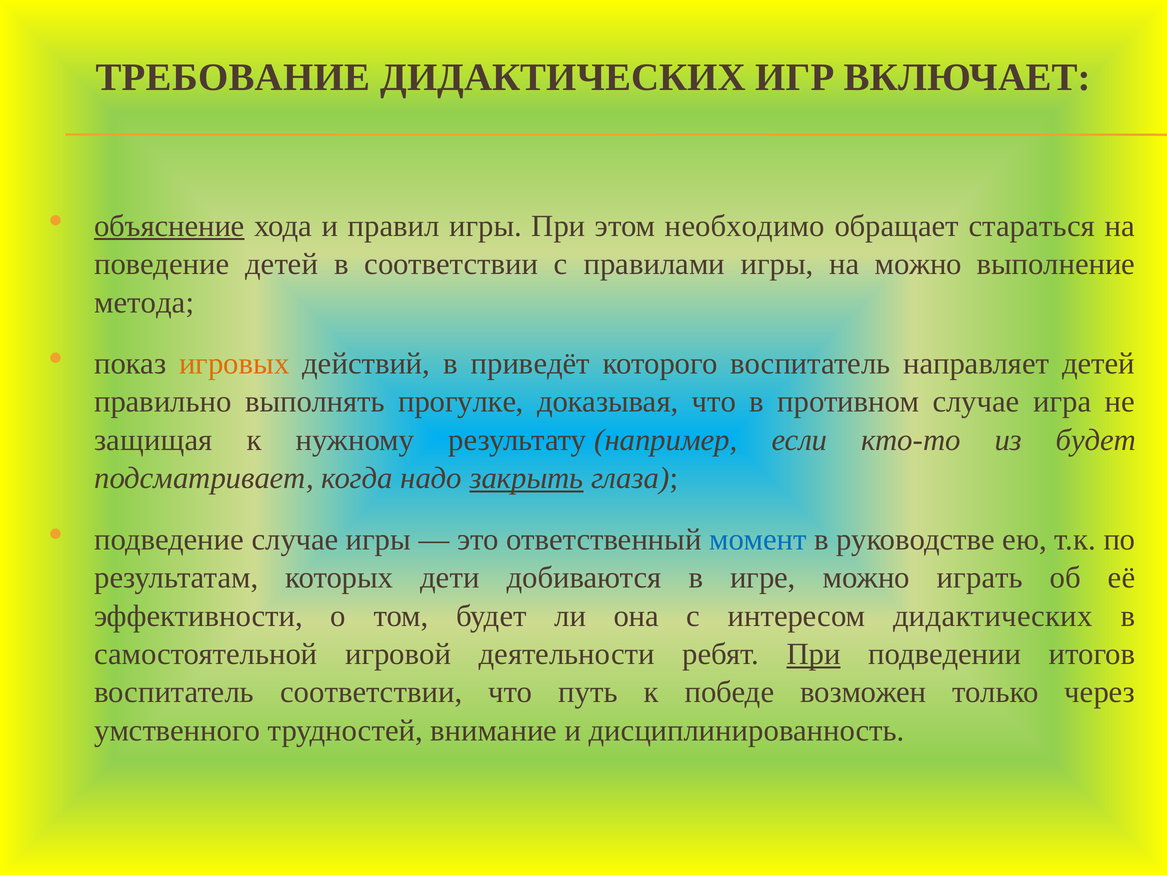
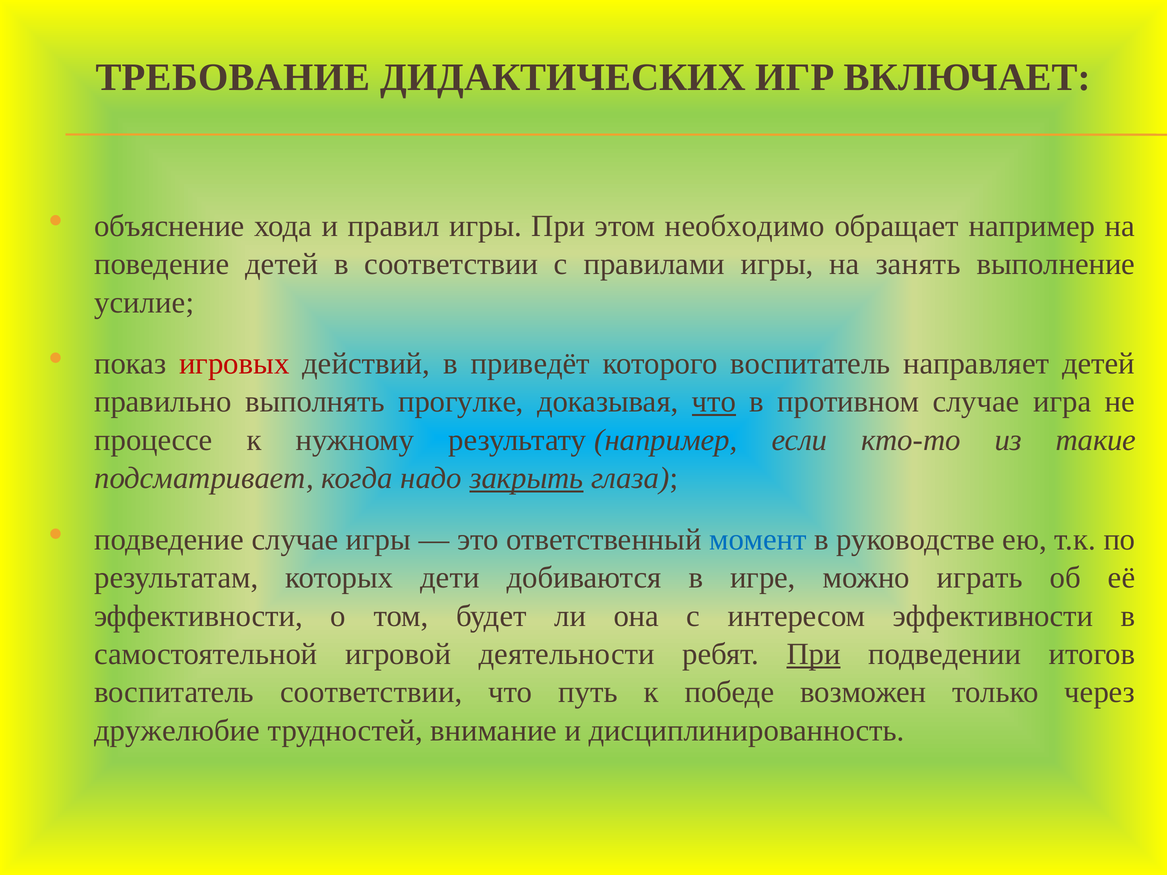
объяснение underline: present -> none (169, 226)
обращает стараться: стараться -> например (1032, 226)
на можно: можно -> занять (918, 264)
метода: метода -> усилие (144, 302)
игровых colour: orange -> red (234, 364)
что underline: none -> present (714, 402)
защищая: защищая -> процессе (153, 440)
из будет: будет -> такие (1096, 440)
интересом дидактических: дидактических -> эффективности (993, 616)
умственного: умственного -> дружелюбие (177, 731)
